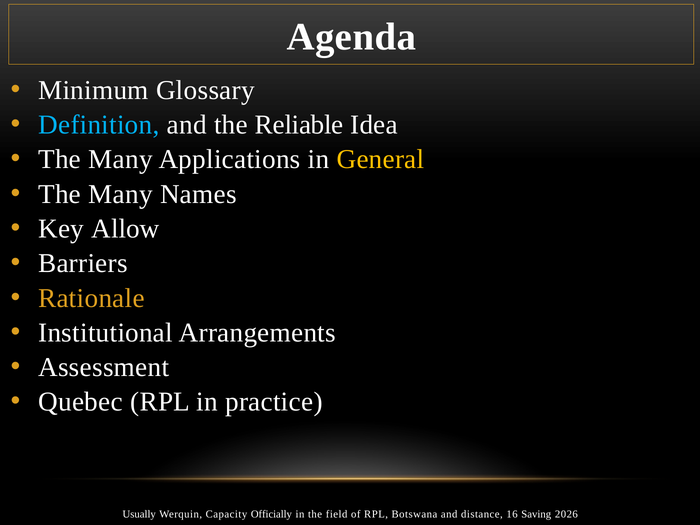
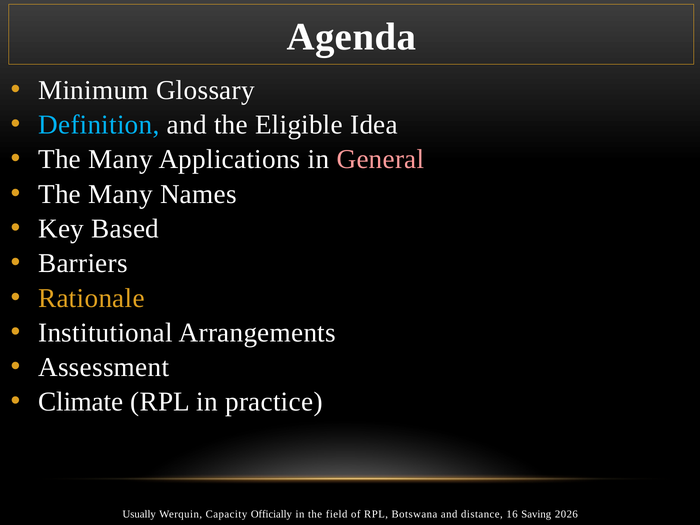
Reliable: Reliable -> Eligible (299, 125)
General colour: yellow -> pink (380, 159)
Allow: Allow -> Based (125, 229)
Quebec: Quebec -> Climate (81, 402)
